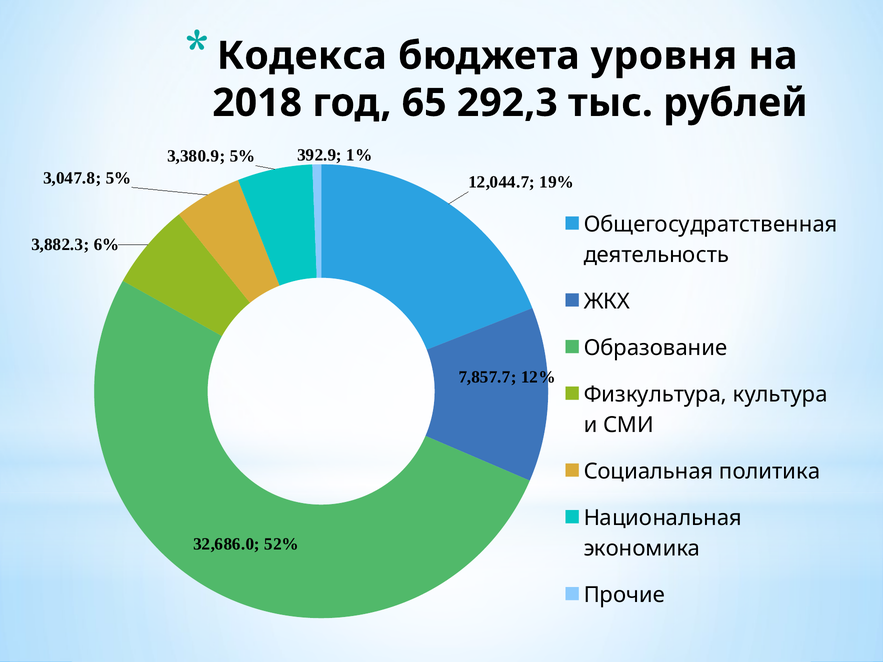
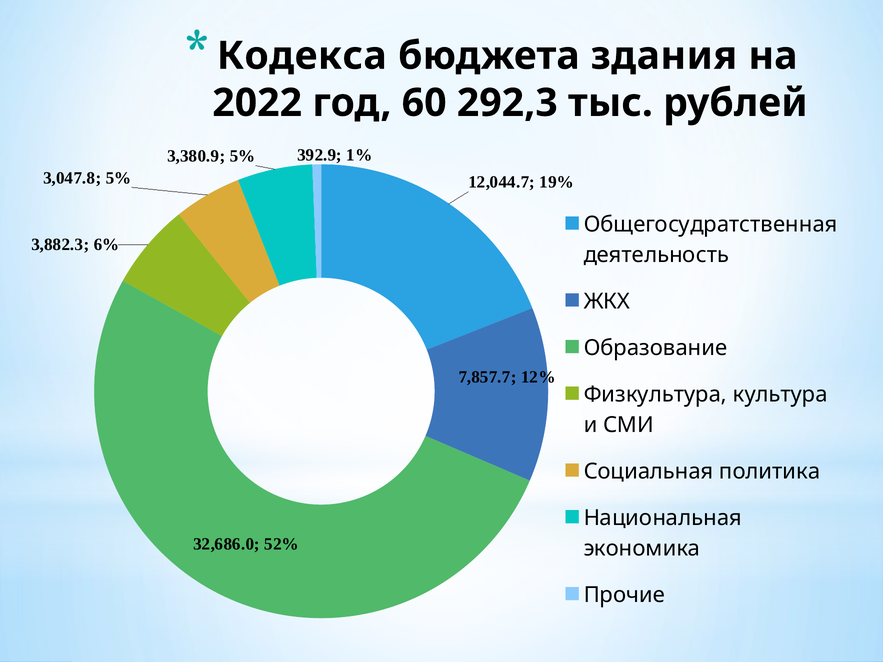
уровня: уровня -> здания (664, 56)
2018: 2018 -> 2022 (257, 103)
65: 65 -> 60 (424, 103)
